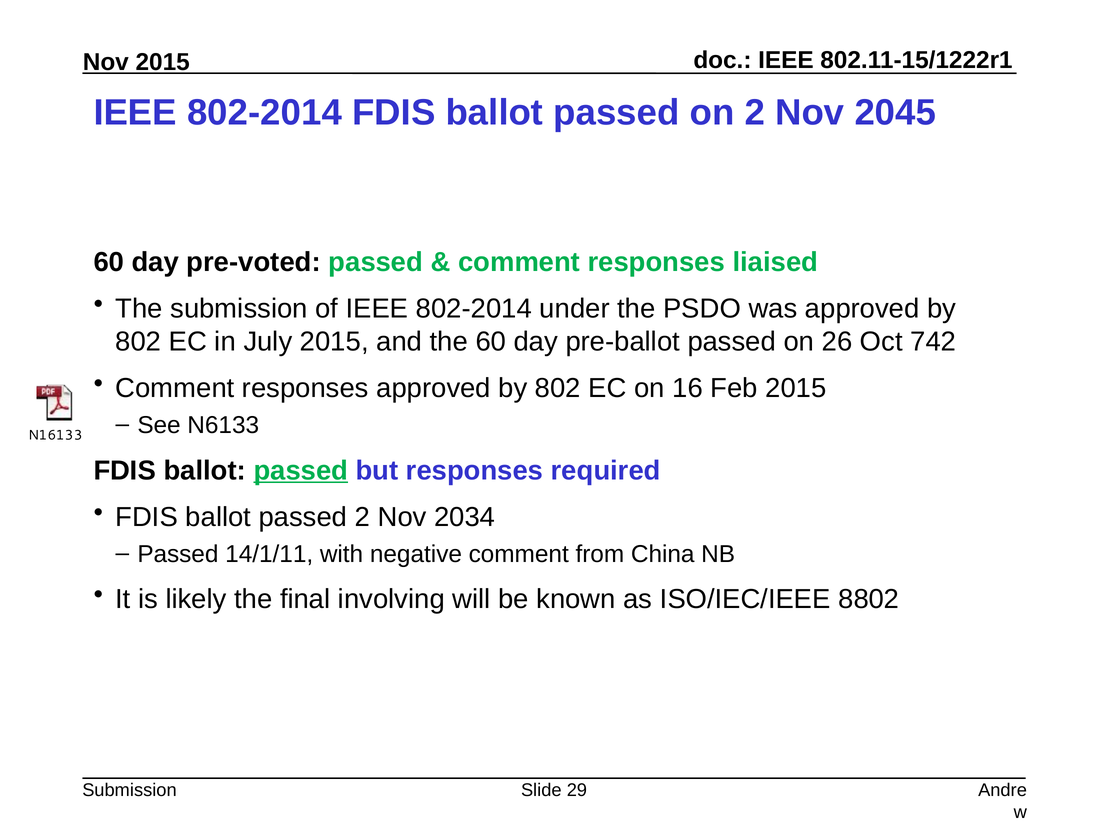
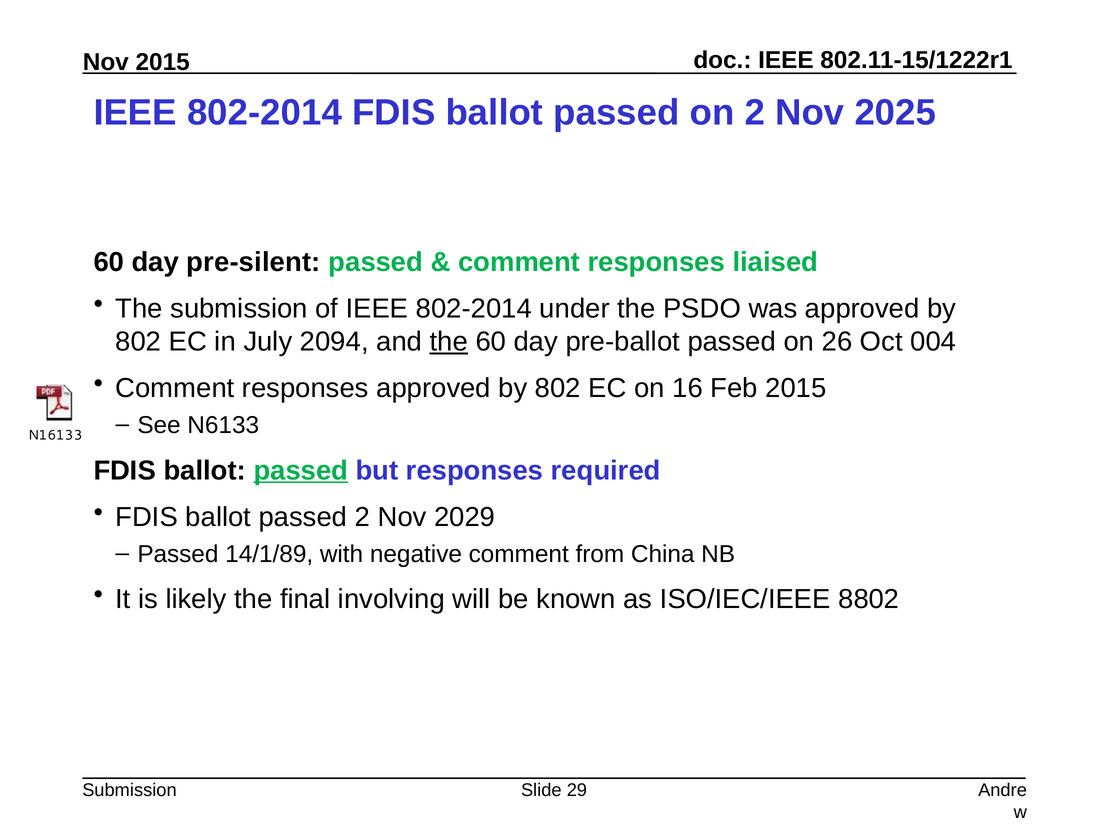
2045: 2045 -> 2025 (895, 113)
pre-voted: pre-voted -> pre-silent (254, 262)
July 2015: 2015 -> 2094 (334, 342)
the underline: none -> present (449, 342)
742: 742 -> 004 (933, 342)
2034: 2034 -> 2029 (465, 517)
14/1/11: 14/1/11 -> 14/1/89 (269, 554)
